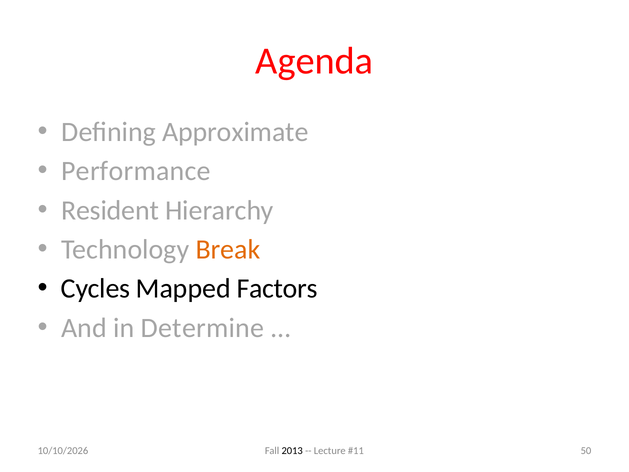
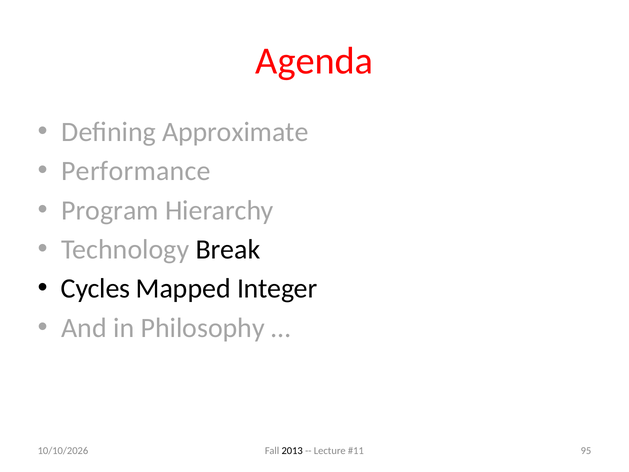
Resident: Resident -> Program (110, 210)
Break colour: orange -> black (228, 249)
Factors: Factors -> Integer (277, 289)
Determine: Determine -> Philosophy (203, 328)
50: 50 -> 95 (586, 450)
